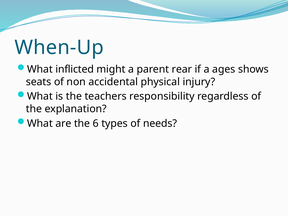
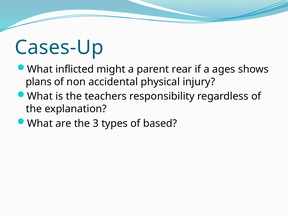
When-Up: When-Up -> Cases-Up (59, 48)
seats: seats -> plans (39, 82)
6: 6 -> 3 (96, 123)
needs: needs -> based (160, 123)
